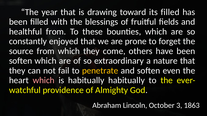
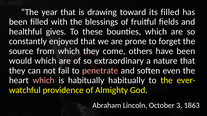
healthful from: from -> gives (56, 32)
soften: soften -> would (21, 61)
penetrate colour: yellow -> pink (100, 71)
